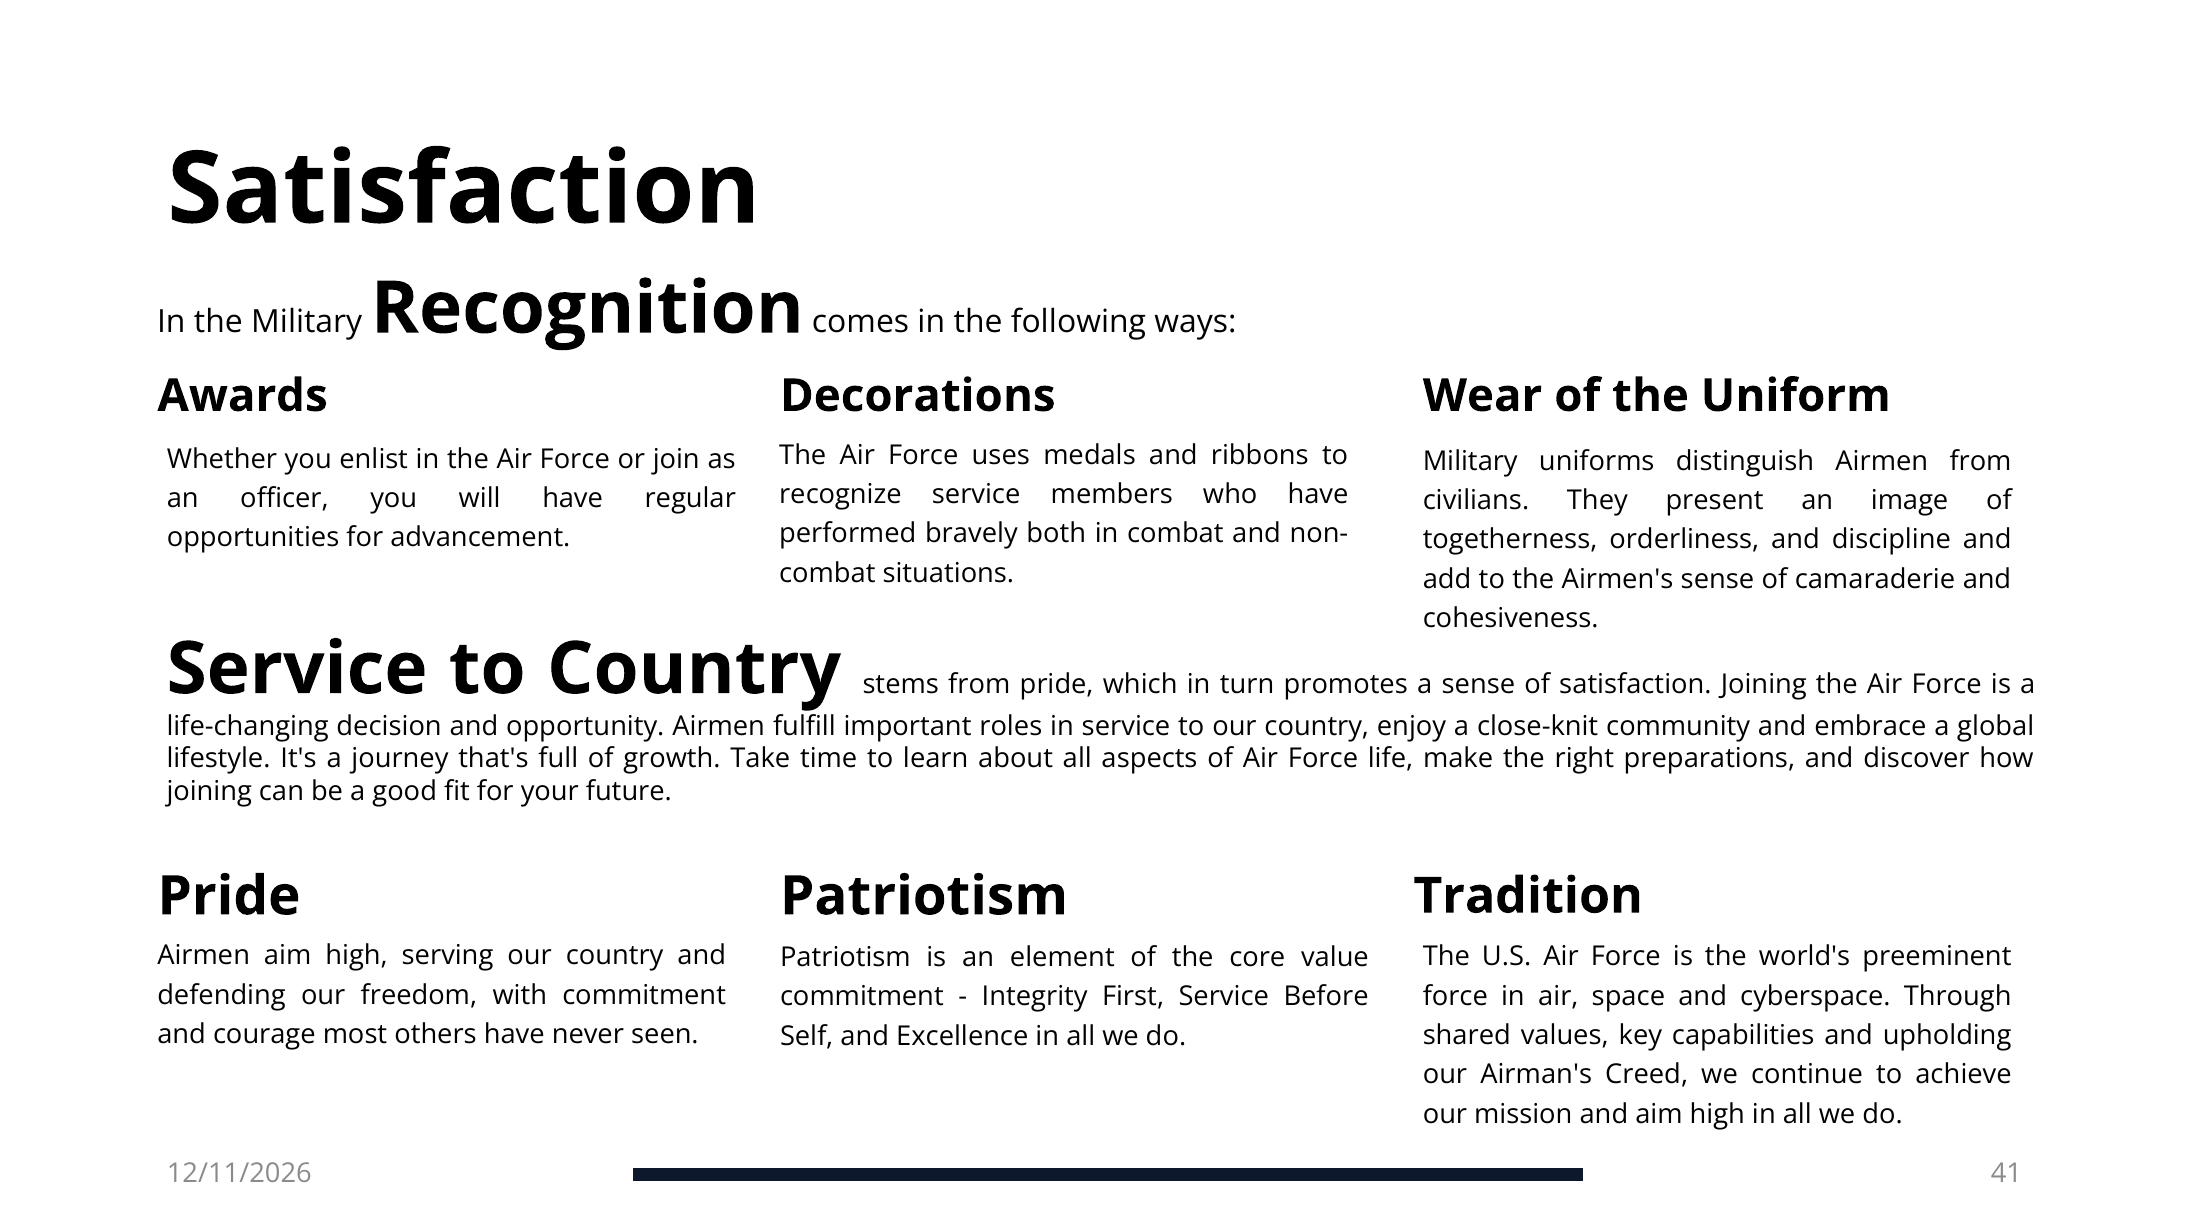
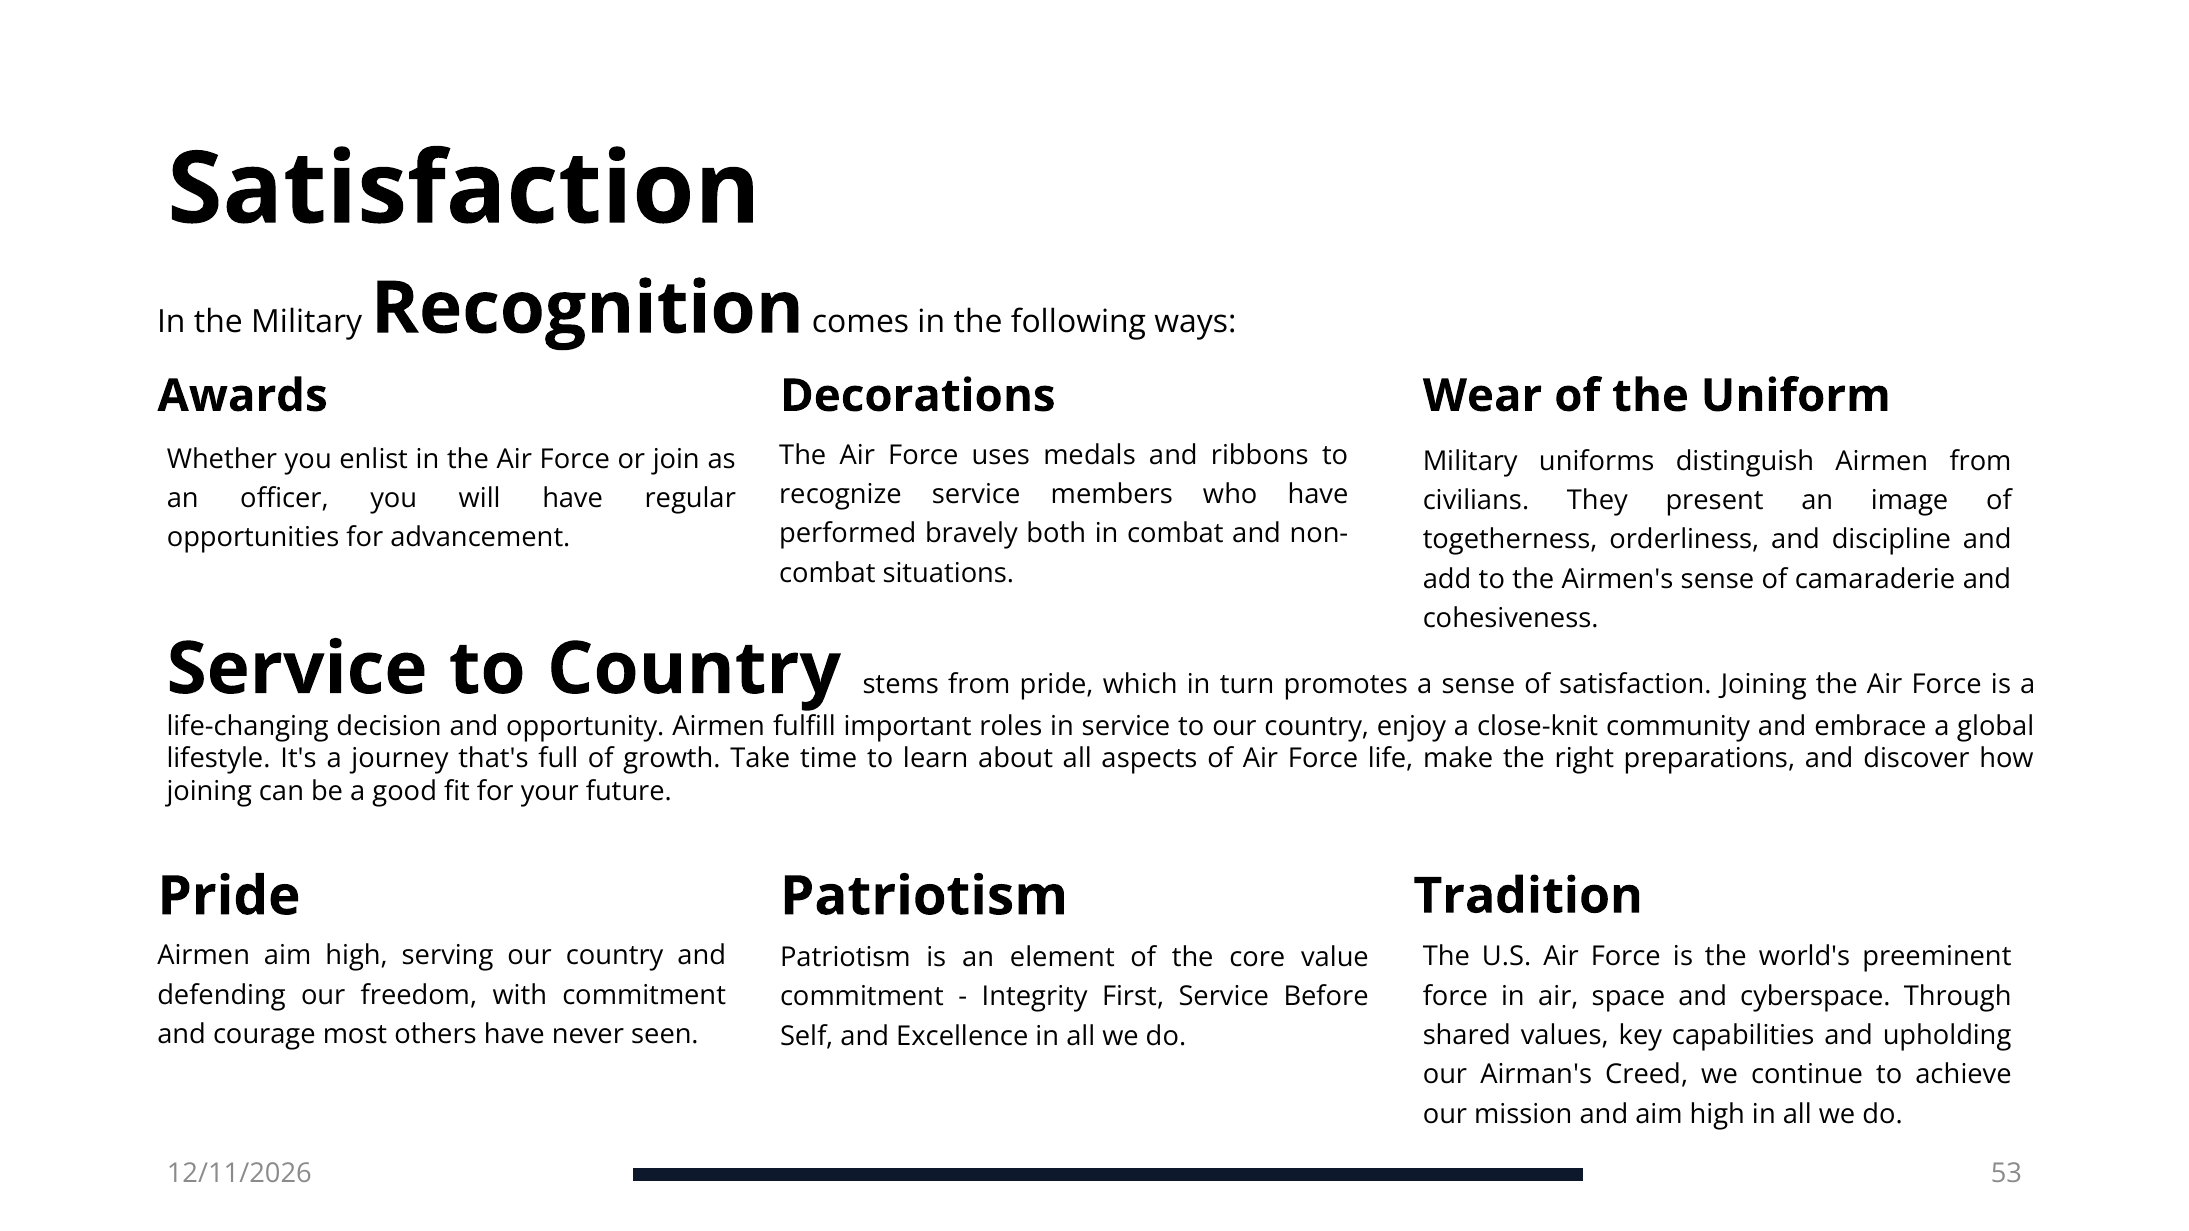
41: 41 -> 53 (2006, 1174)
